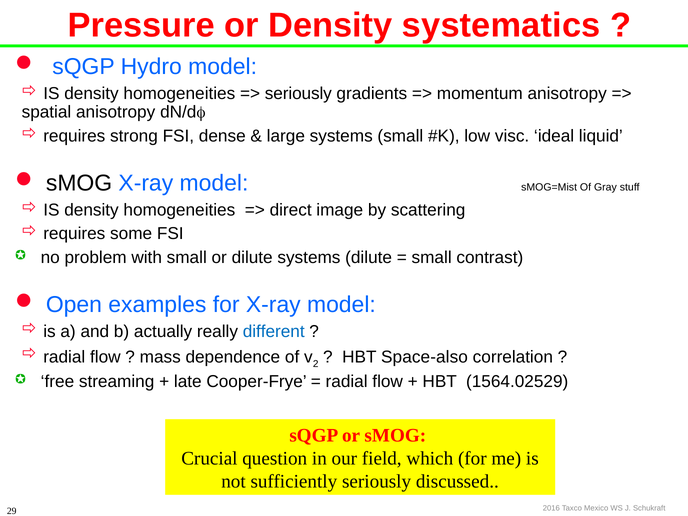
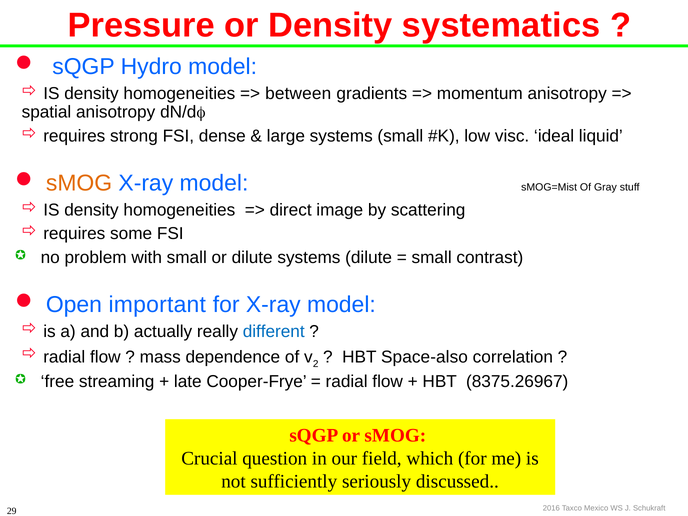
seriously: seriously -> between (298, 94)
sMOG colour: black -> orange (79, 183)
examples: examples -> important (157, 304)
1564.02529: 1564.02529 -> 8375.26967 (517, 381)
